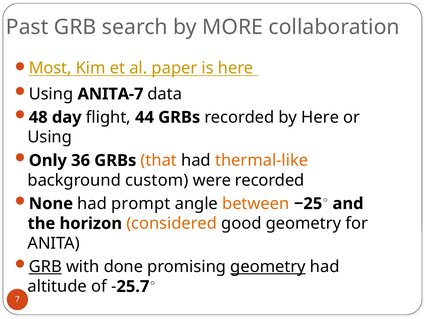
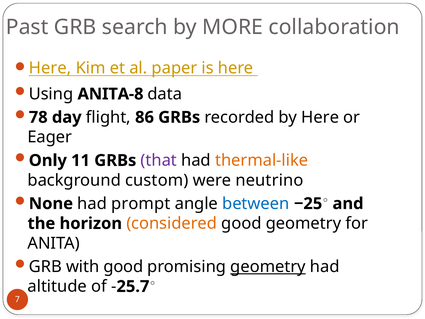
Most: Most -> Here (50, 68)
ANITA-7: ANITA-7 -> ANITA-8 (111, 94)
48: 48 -> 78 (38, 117)
44: 44 -> 86 (145, 117)
Using: Using -> Eager (50, 137)
36: 36 -> 11 (81, 160)
that colour: orange -> purple (159, 160)
were recorded: recorded -> neutrino (269, 180)
between colour: orange -> blue (256, 203)
GRB underline: present -> none (45, 266)
with done: done -> good (123, 266)
